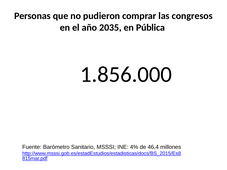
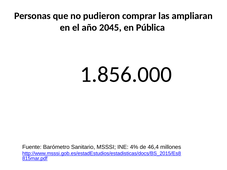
congresos: congresos -> ampliaran (192, 16)
2035: 2035 -> 2045 (110, 28)
